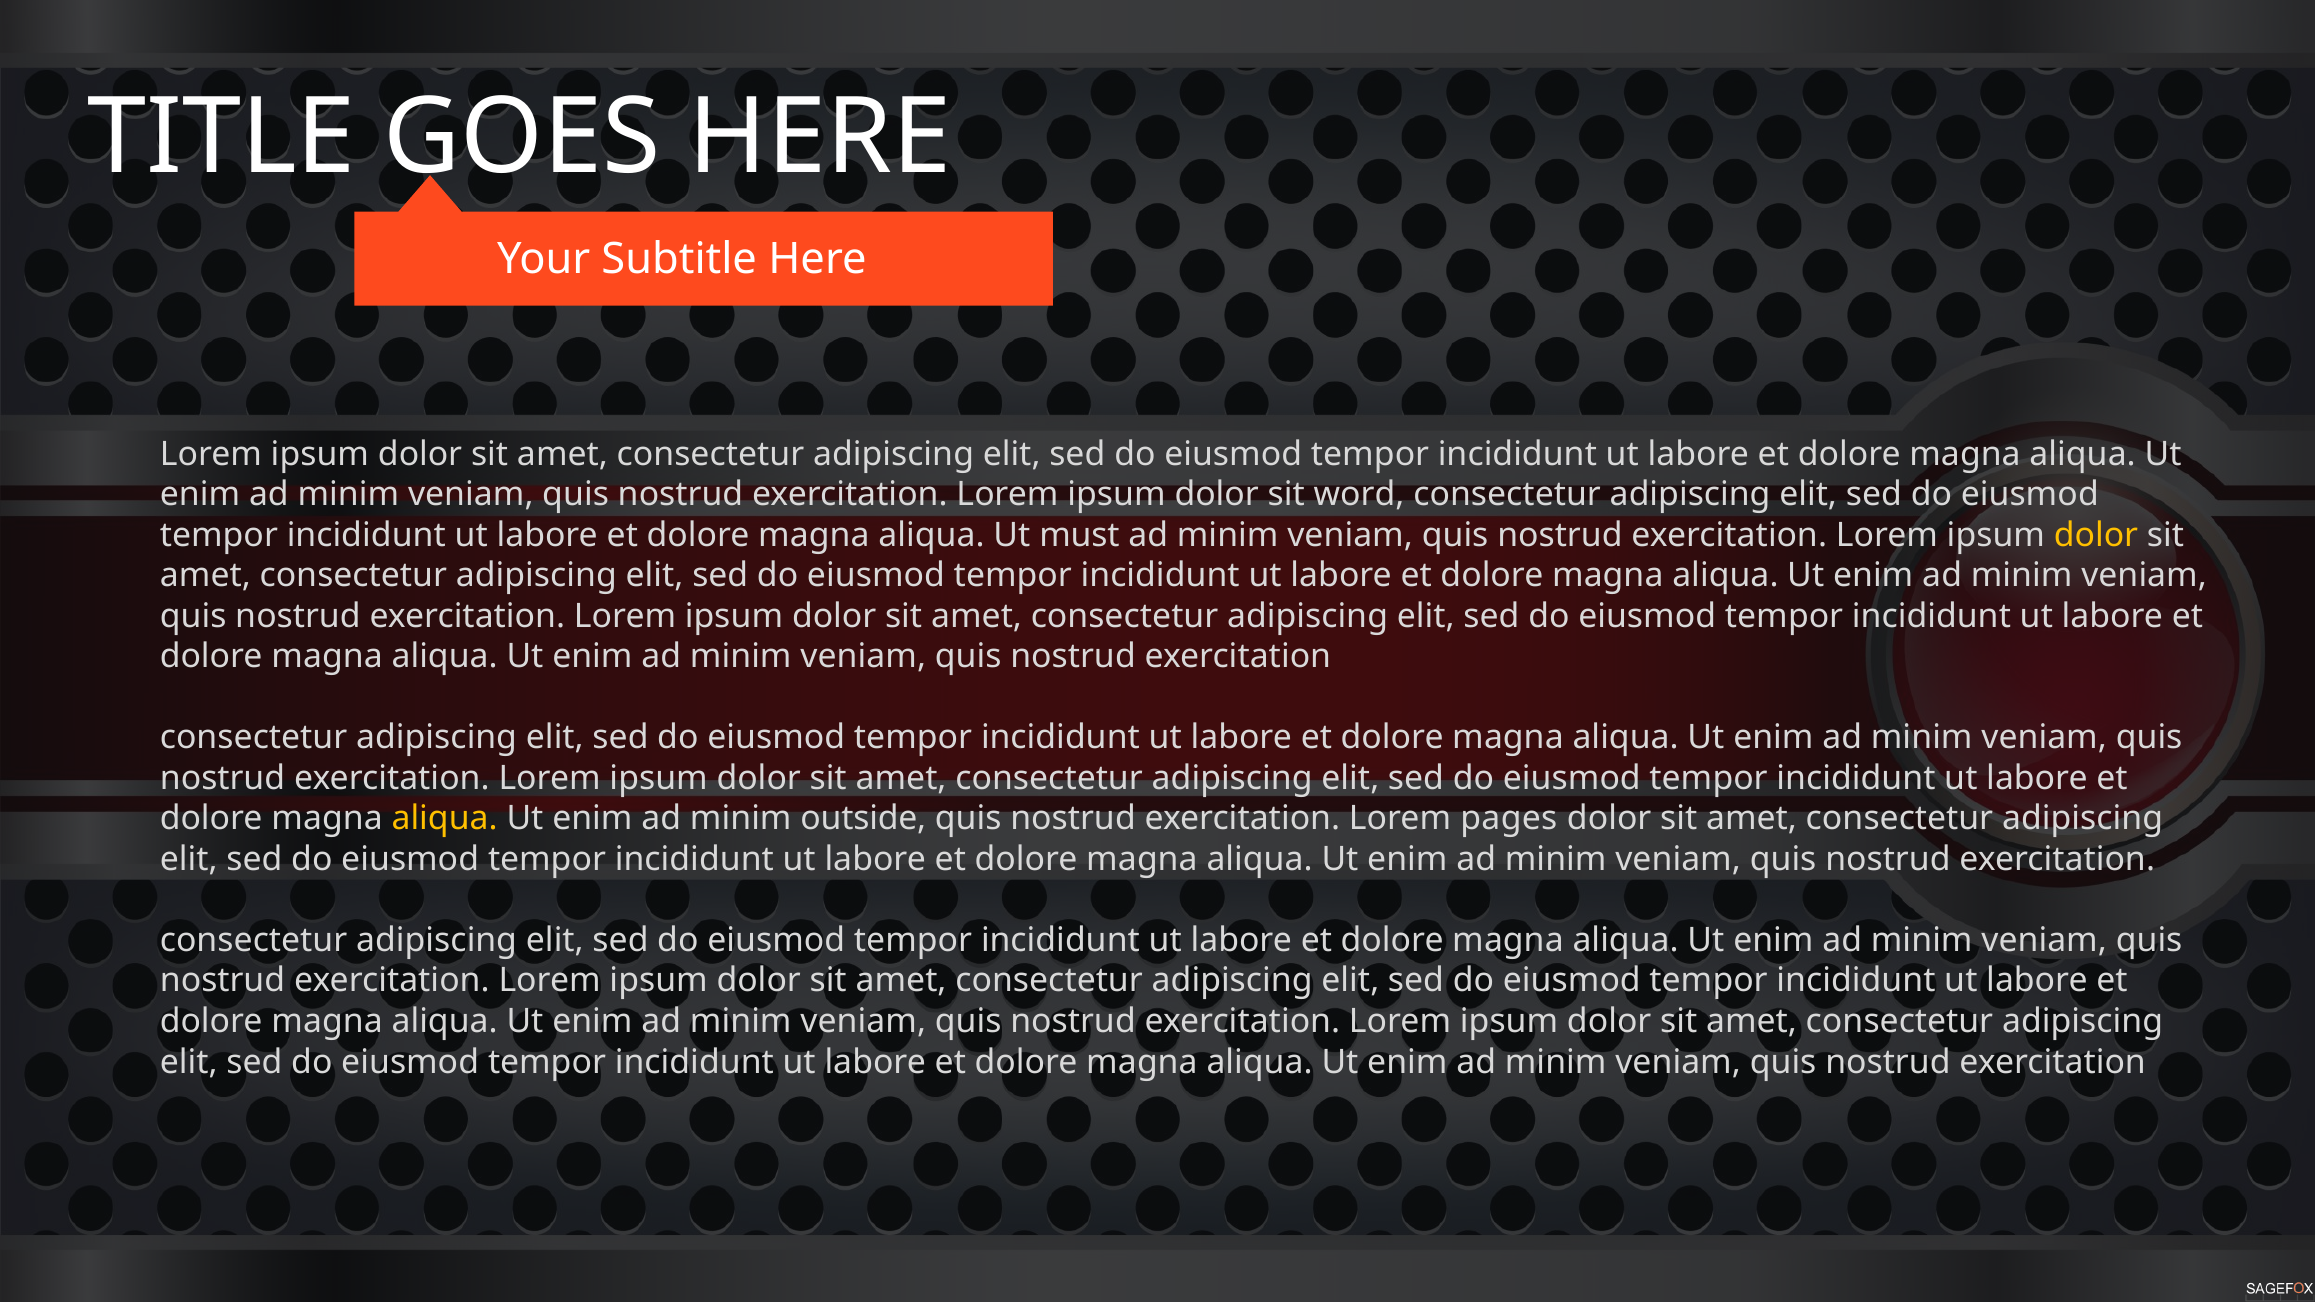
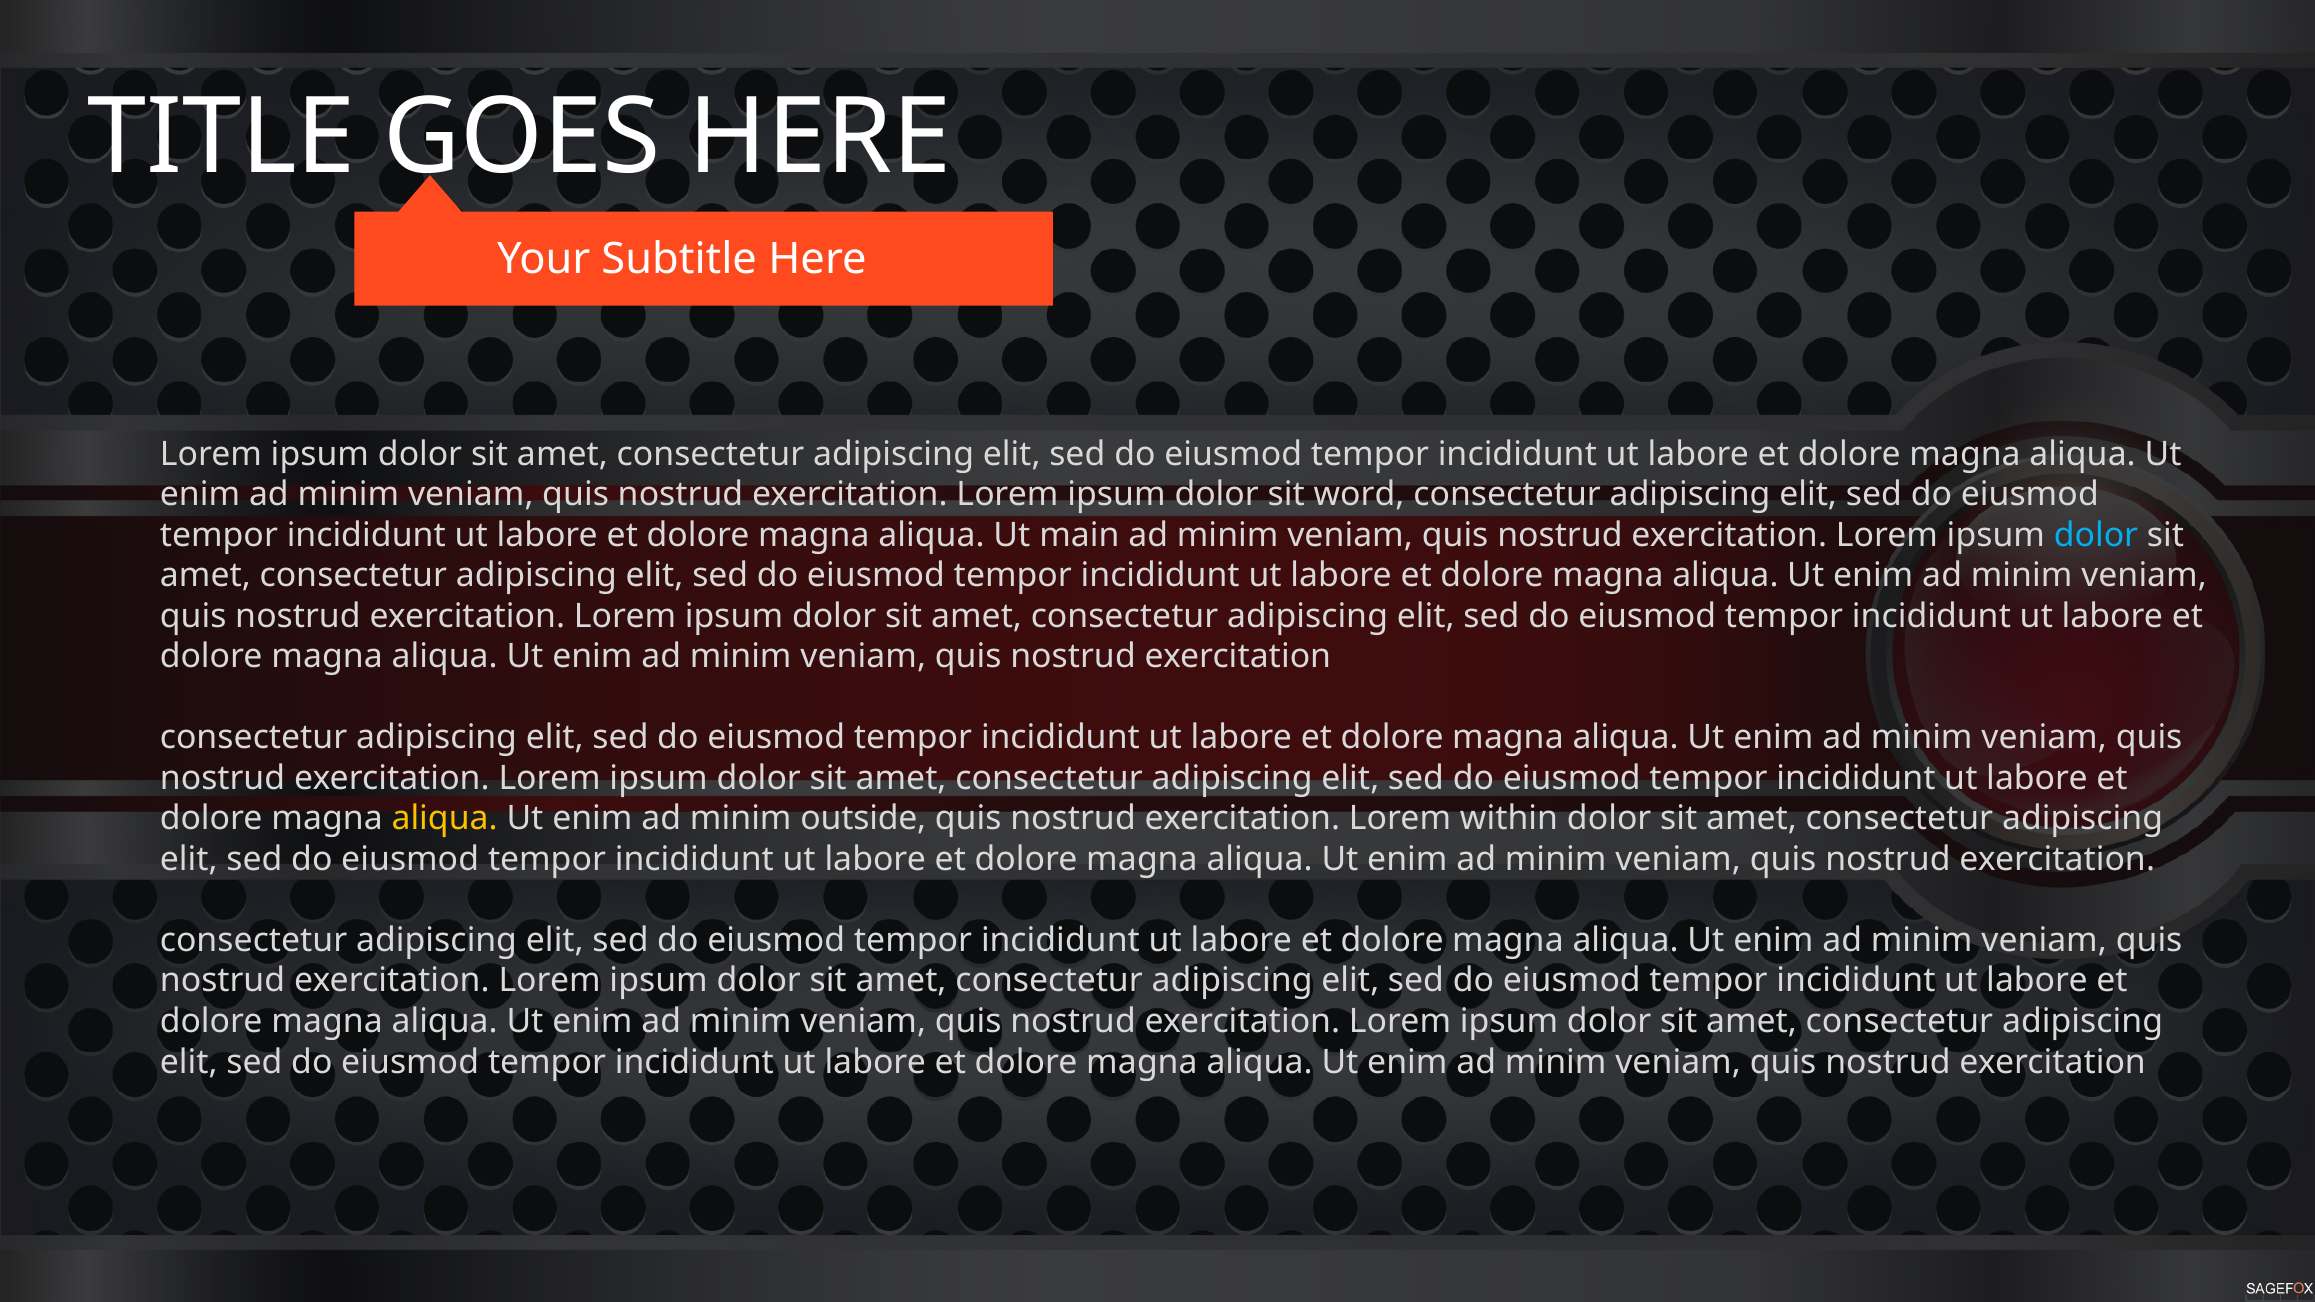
must: must -> main (1079, 535)
dolor colour: yellow -> light blue (2096, 535)
pages: pages -> within (1509, 819)
